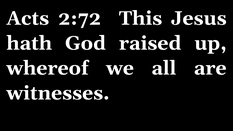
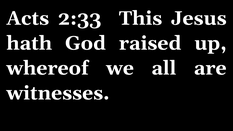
2:72: 2:72 -> 2:33 (80, 18)
